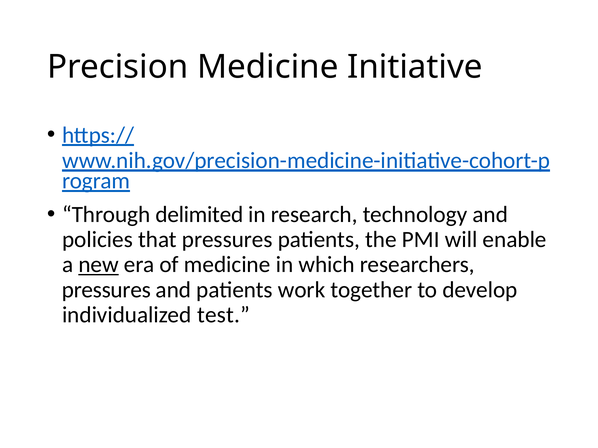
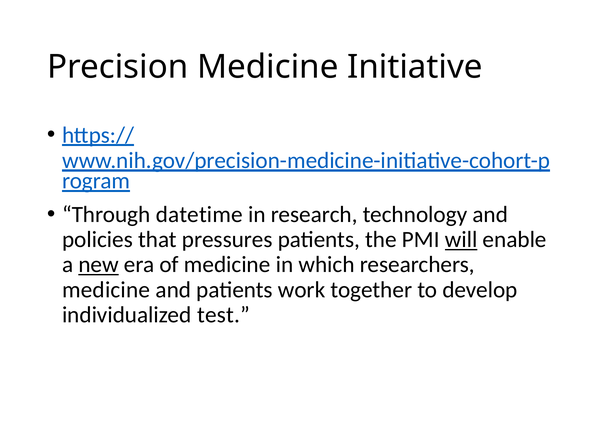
delimited: delimited -> datetime (199, 215)
will underline: none -> present (461, 240)
pressures: pressures -> medicine (106, 290)
